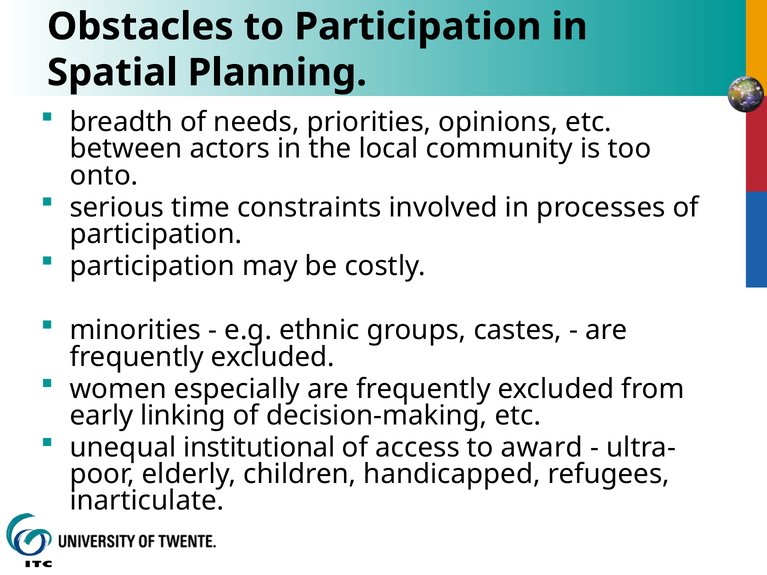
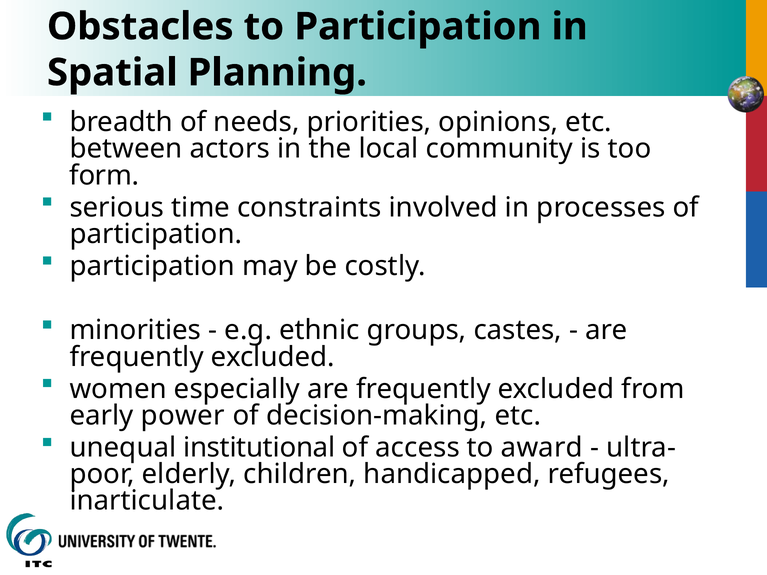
onto: onto -> form (104, 175)
linking: linking -> power (183, 416)
